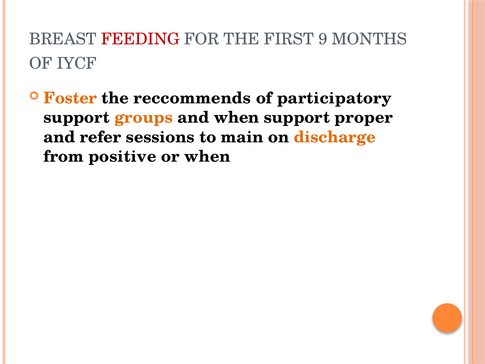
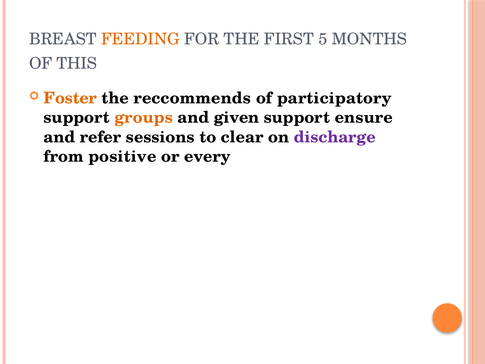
FEEDING colour: red -> orange (140, 39)
9: 9 -> 5 (323, 39)
IYCF: IYCF -> THIS (77, 63)
and when: when -> given (237, 118)
proper: proper -> ensure (364, 118)
main: main -> clear (242, 137)
discharge colour: orange -> purple (335, 137)
or when: when -> every (207, 156)
